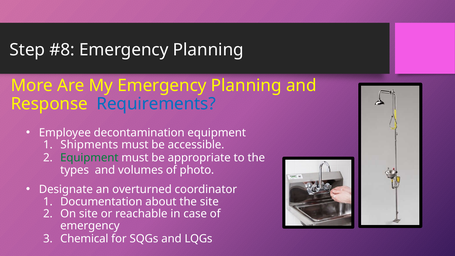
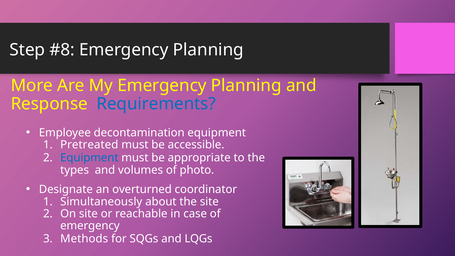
Shipments: Shipments -> Pretreated (89, 145)
Equipment colour: green -> blue (89, 158)
Documentation: Documentation -> Simultaneously (101, 202)
Chemical: Chemical -> Methods (84, 239)
